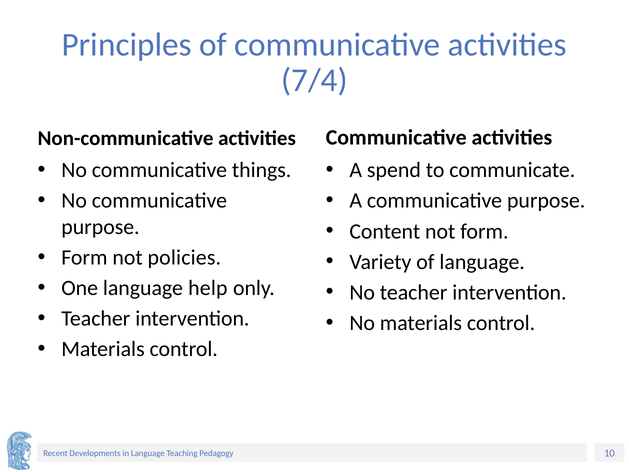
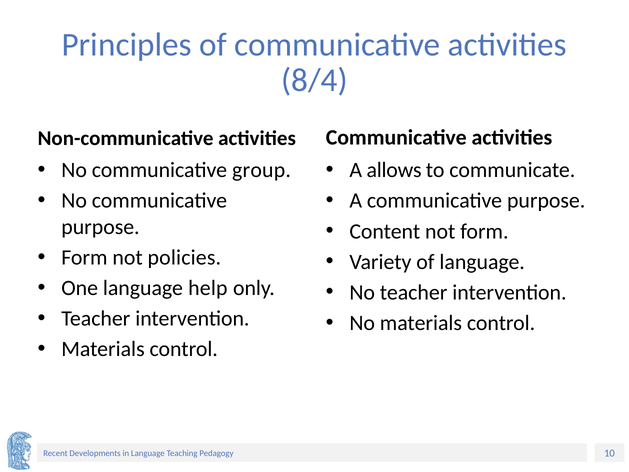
7/4: 7/4 -> 8/4 (314, 80)
things: things -> group (262, 170)
spend: spend -> allows (394, 170)
